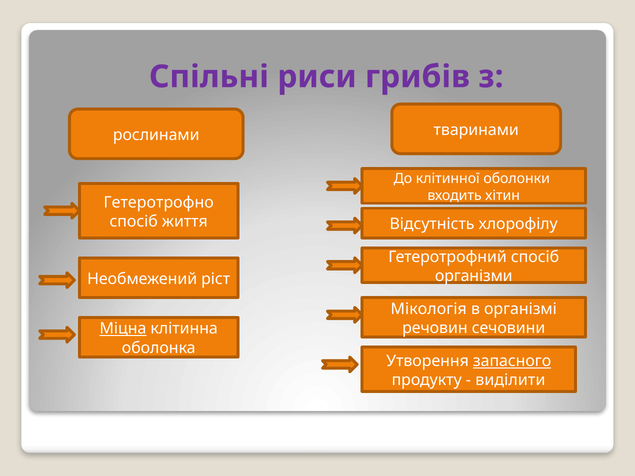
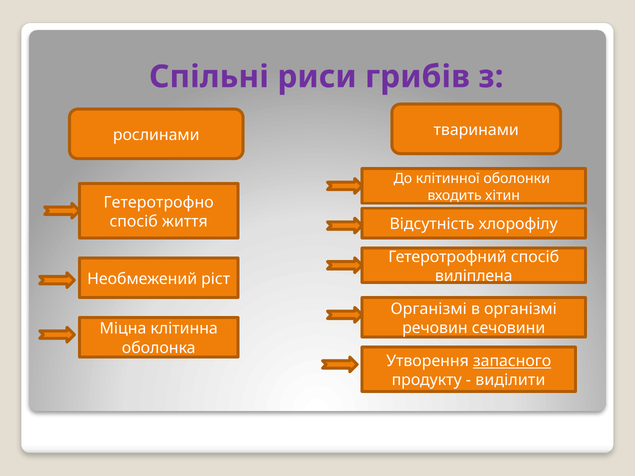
організми: організми -> виліплена (474, 276)
Мікологія: Мікологія -> Організмі (429, 309)
Міцна underline: present -> none (123, 329)
